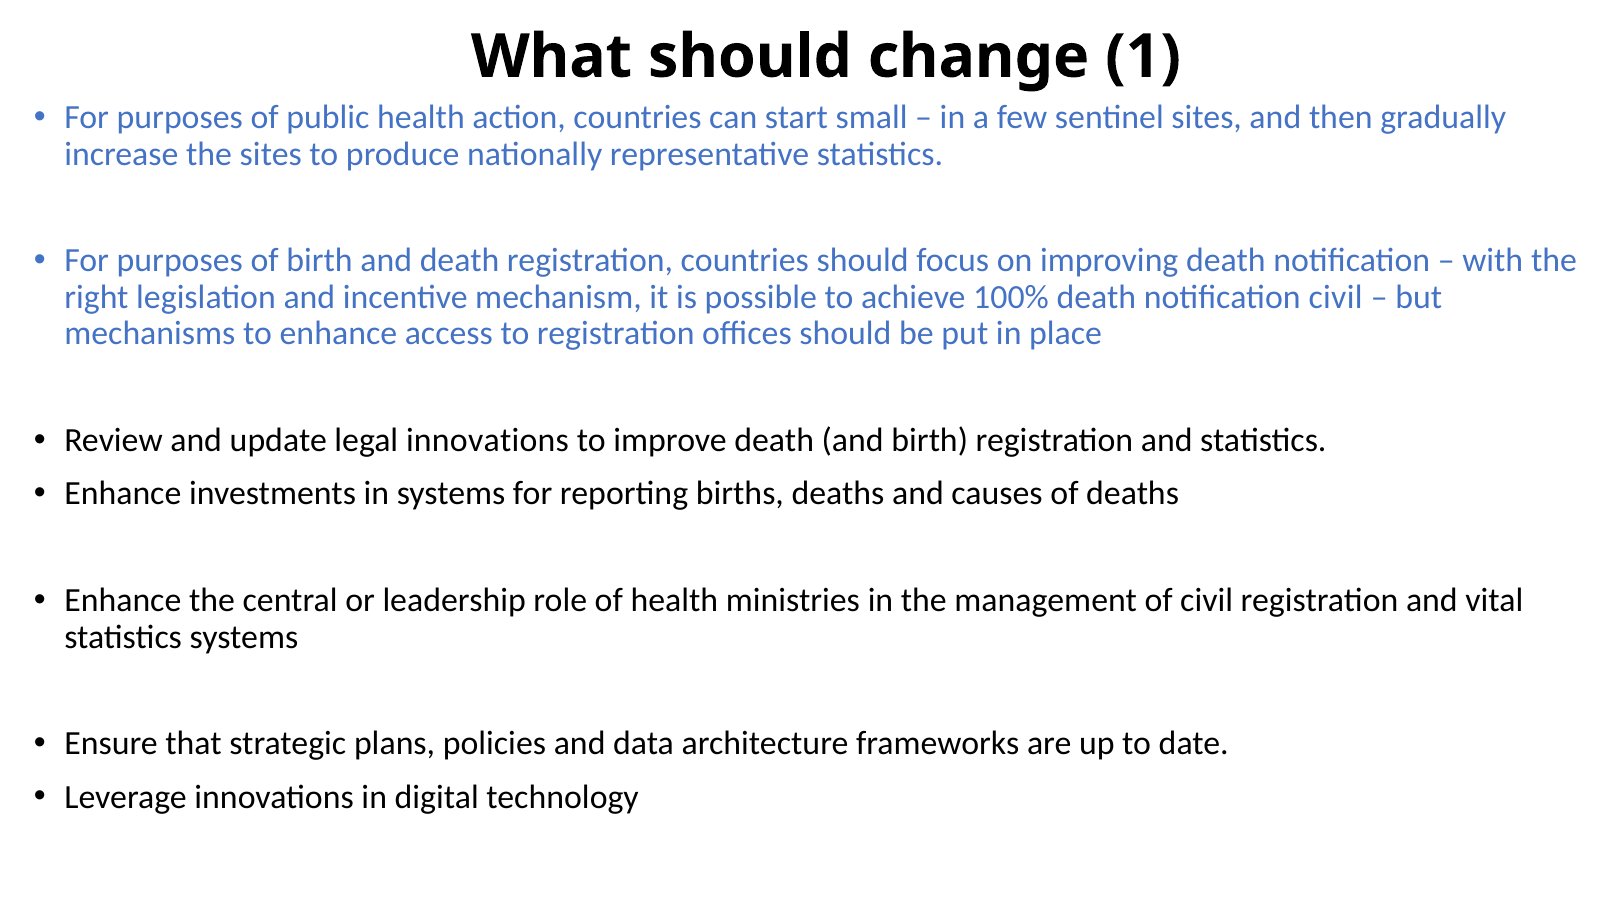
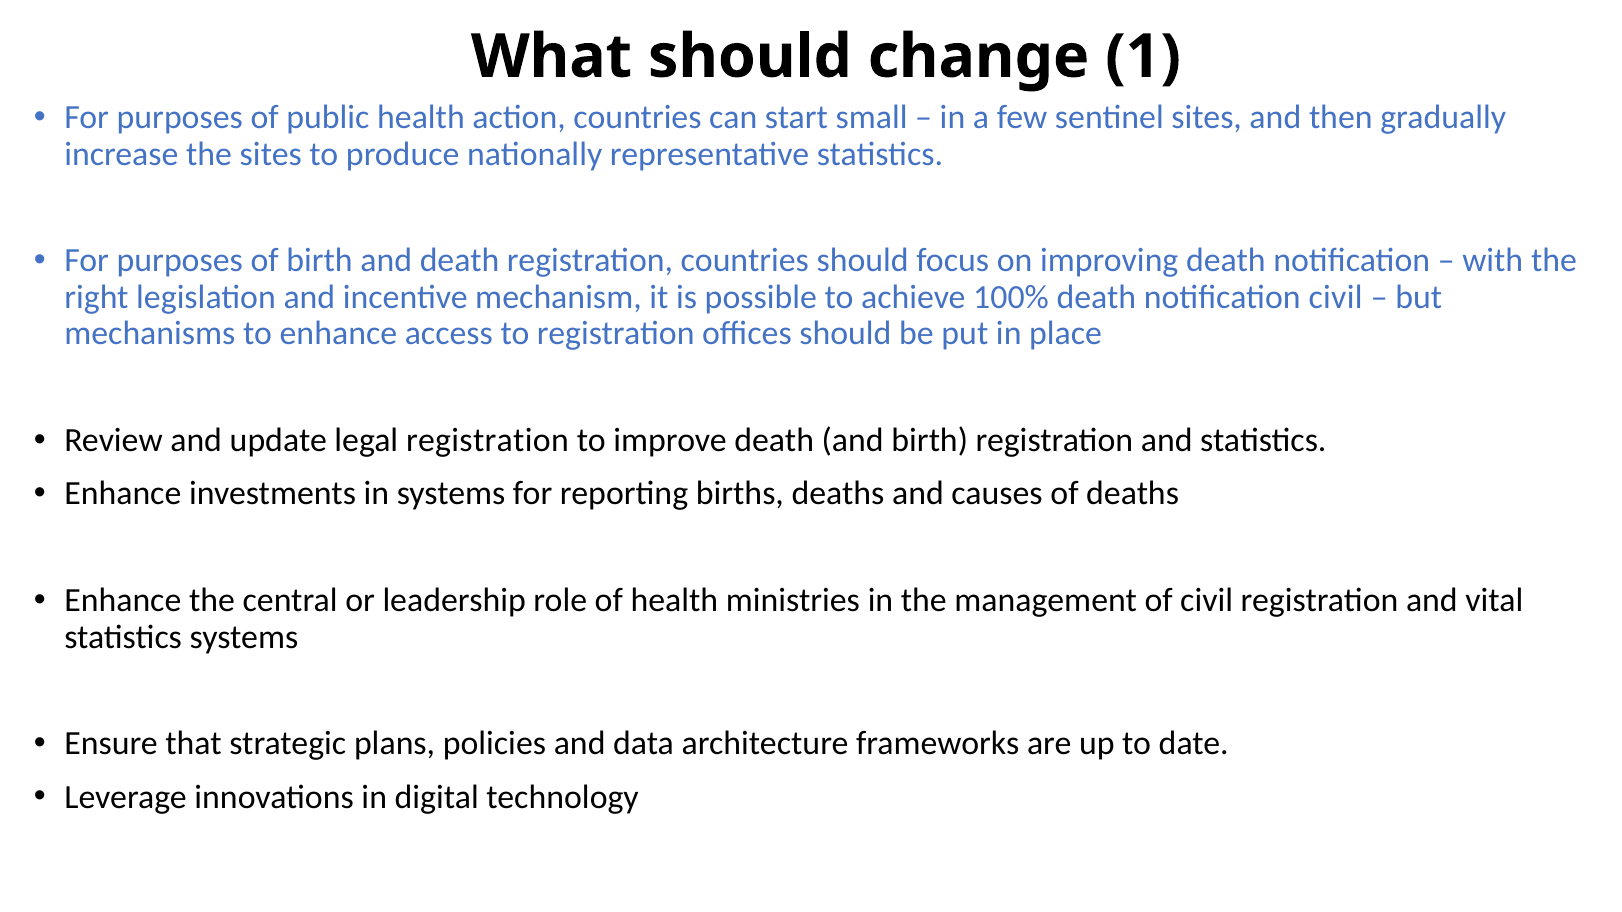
legal innovations: innovations -> registration (487, 441)
